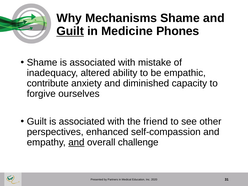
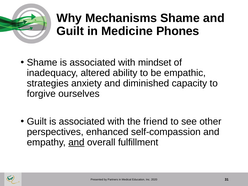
Guilt underline: present -> none (70, 31)
mistake: mistake -> mindset (155, 63)
contribute: contribute -> strategies (48, 83)
challenge: challenge -> fulfillment (138, 142)
